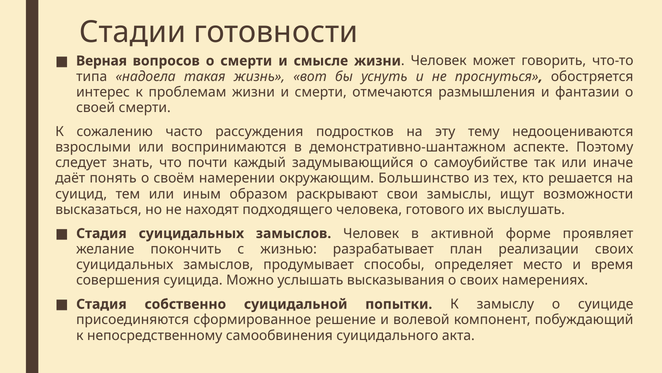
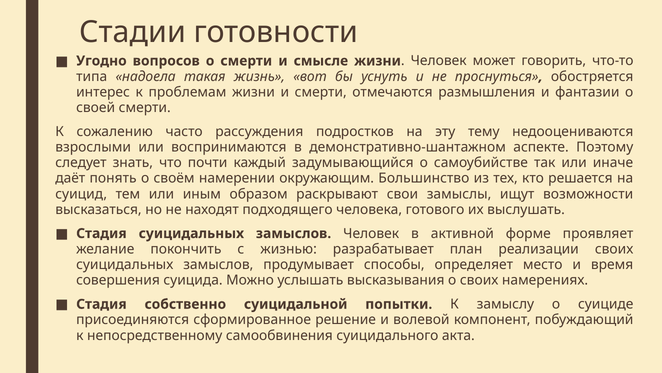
Верная: Верная -> Угодно (101, 61)
